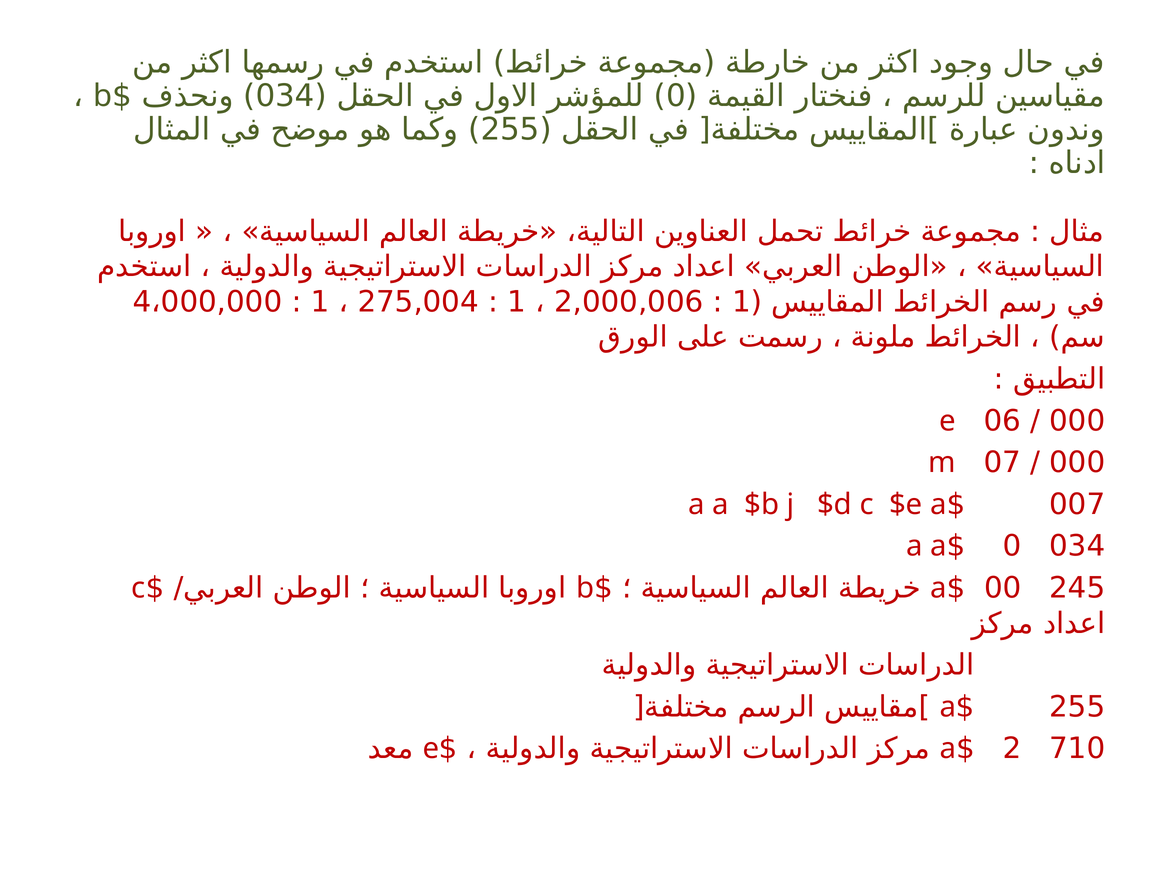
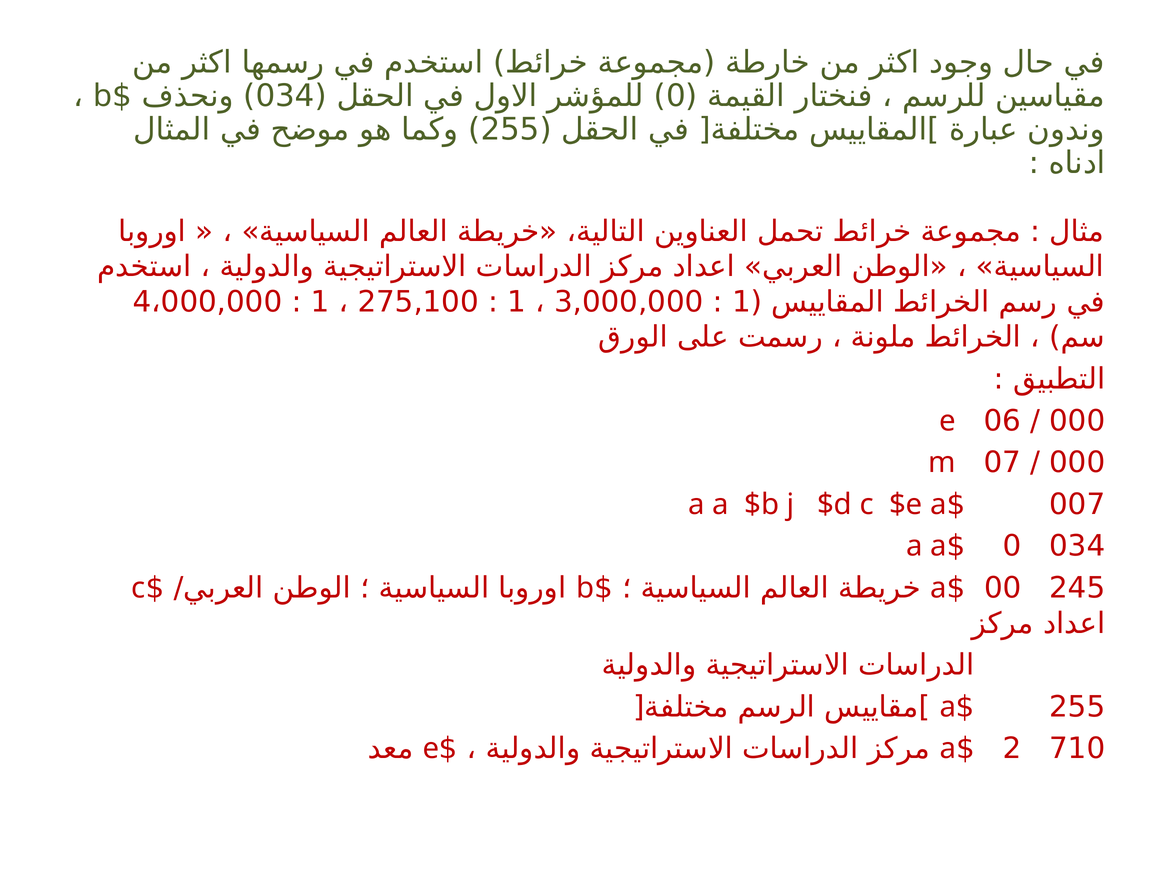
275,004: 275,004 -> 275,100 (418, 302)
2,000,006: 2,000,006 -> 3,000,000 (629, 302)
